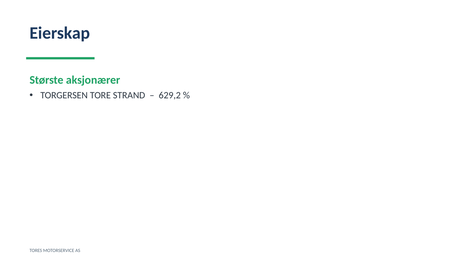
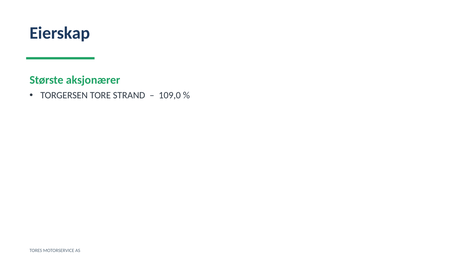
629,2: 629,2 -> 109,0 (170, 95)
